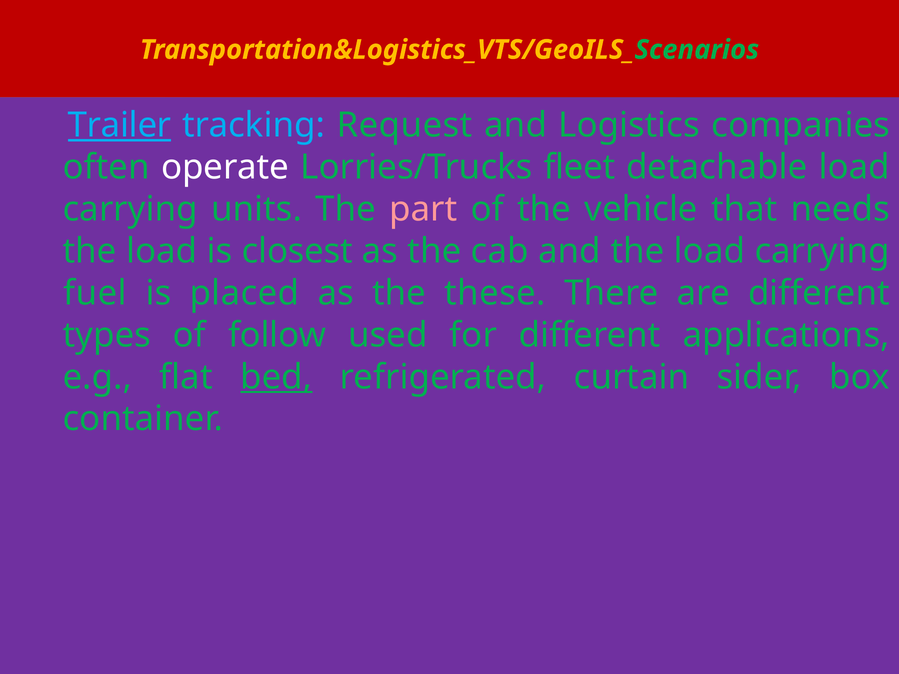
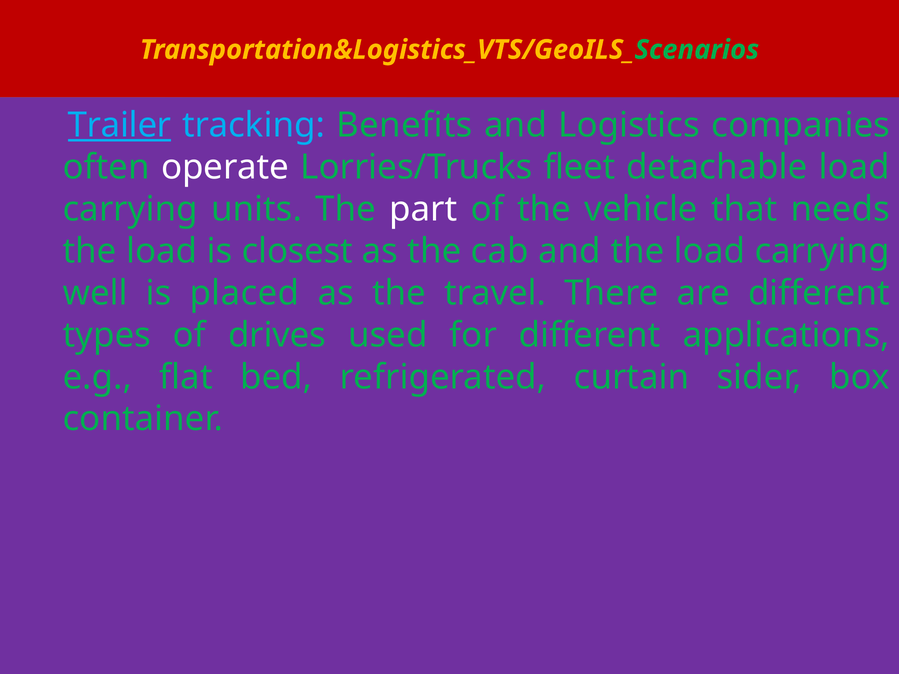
Request: Request -> Benefits (405, 125)
part colour: pink -> white (423, 209)
fuel: fuel -> well (95, 293)
these: these -> travel (495, 293)
follow: follow -> drives (277, 335)
bed underline: present -> none (276, 377)
